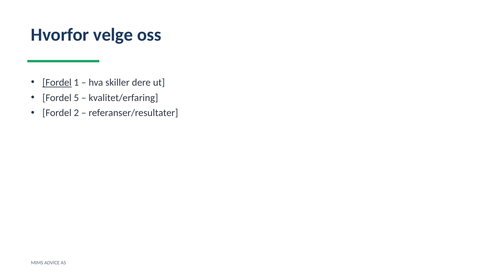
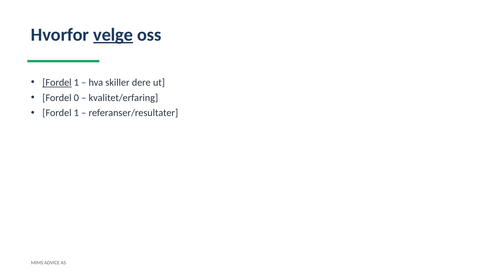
velge underline: none -> present (113, 35)
5: 5 -> 0 (76, 98)
2: 2 -> 1 (76, 113)
